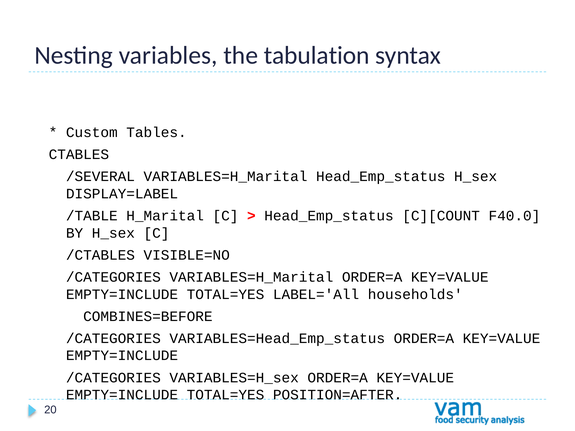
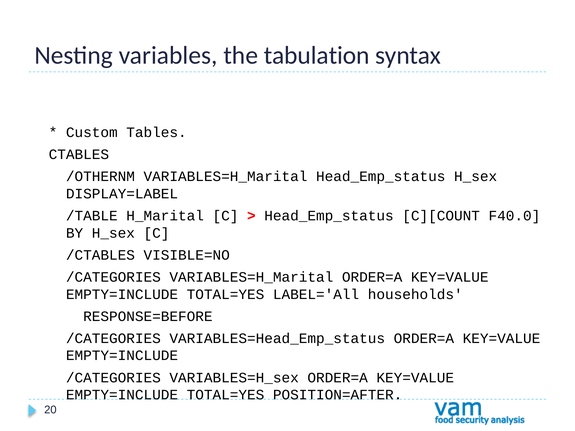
/SEVERAL: /SEVERAL -> /OTHERNM (100, 177)
COMBINES=BEFORE: COMBINES=BEFORE -> RESPONSE=BEFORE (148, 316)
